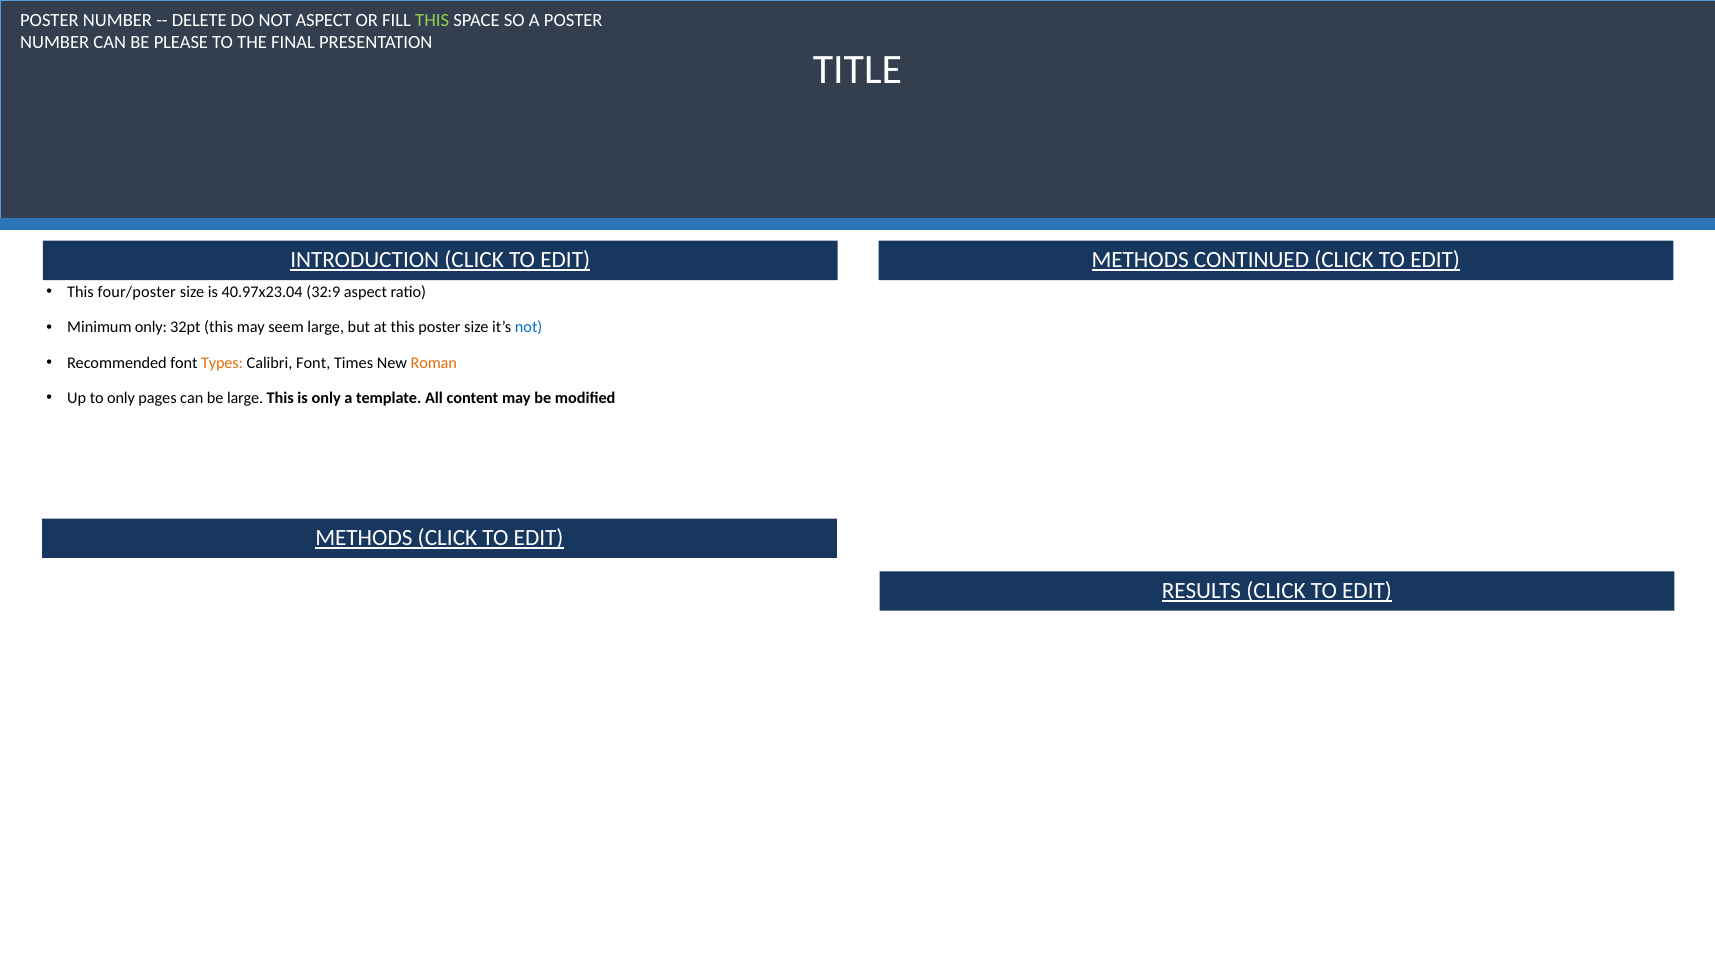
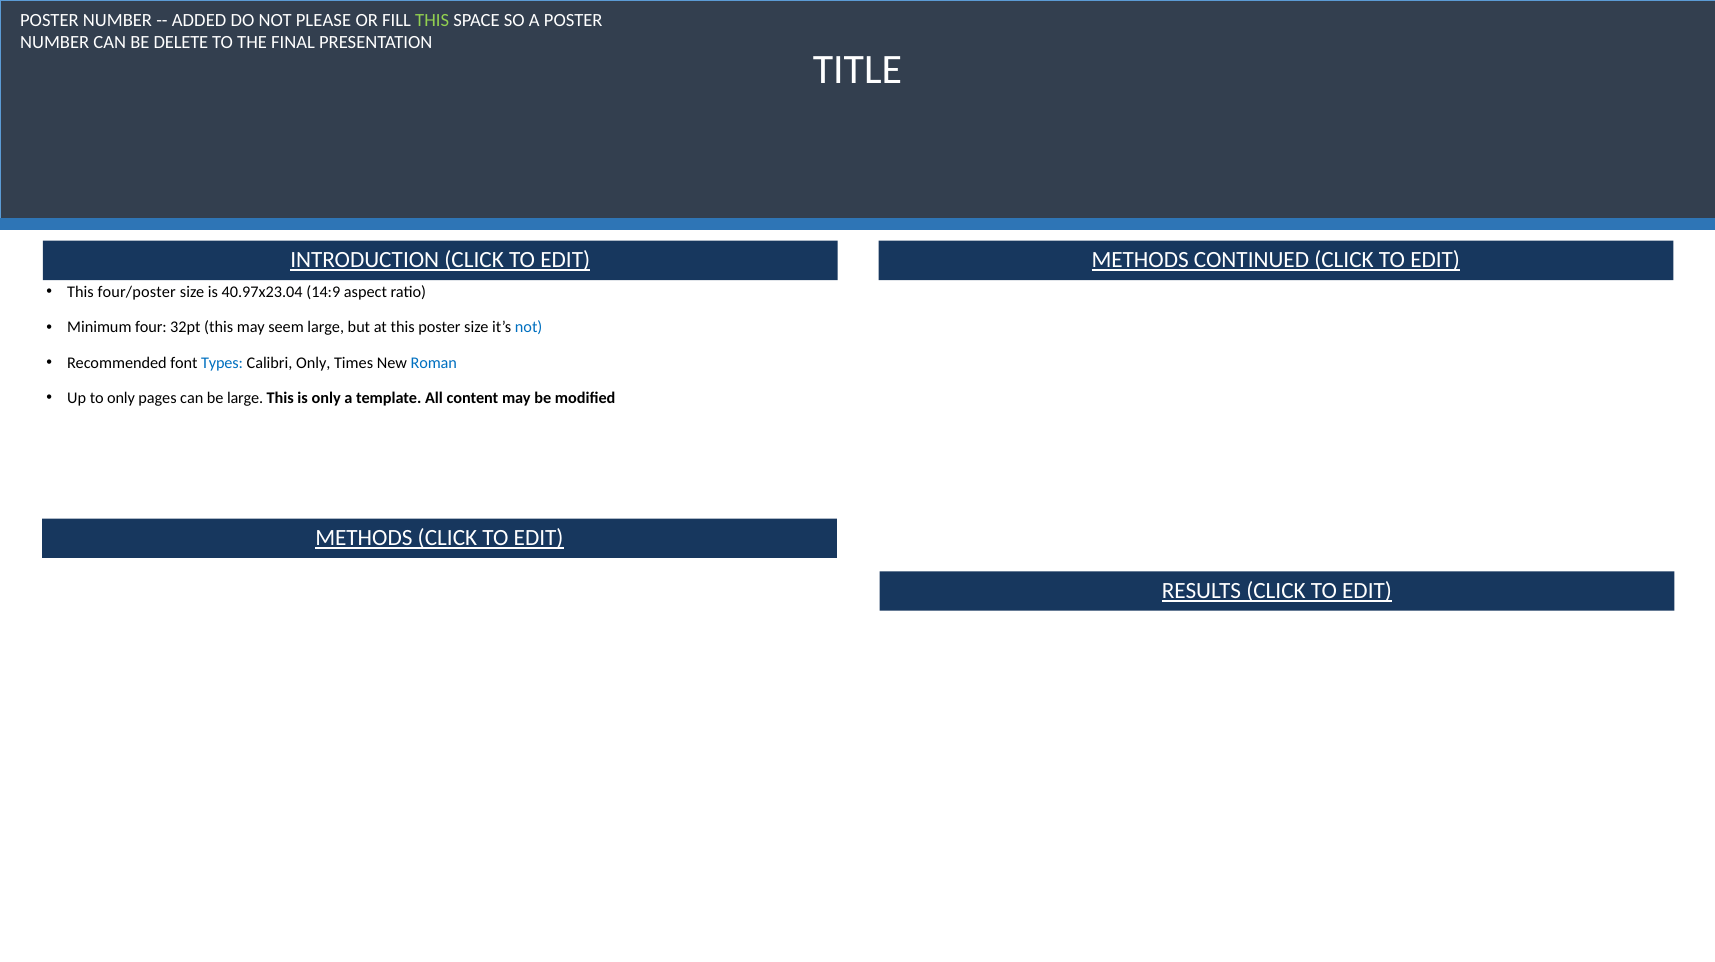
DELETE: DELETE -> ADDED (199, 20)
NOT ASPECT: ASPECT -> PLEASE (323, 20)
PLEASE: PLEASE -> DELETE (181, 42)
32:9: 32:9 -> 14:9 (323, 292)
Minimum only: only -> four (151, 327)
Types colour: orange -> blue (222, 363)
Calibri Font: Font -> Only (313, 363)
Roman colour: orange -> blue (434, 363)
